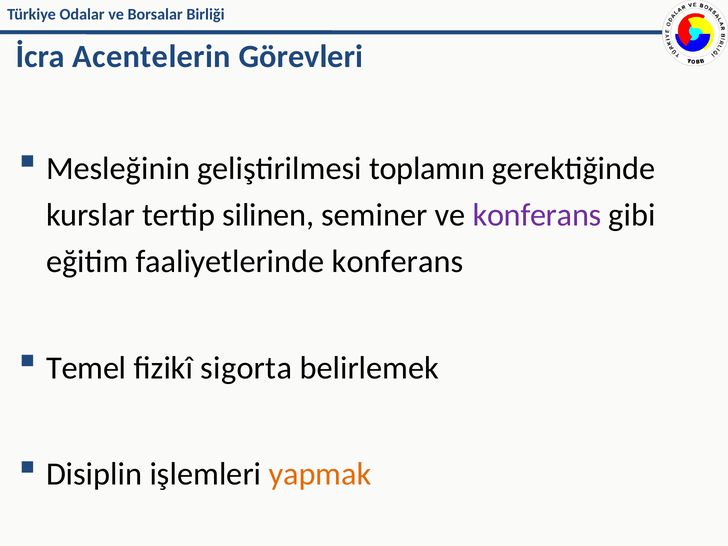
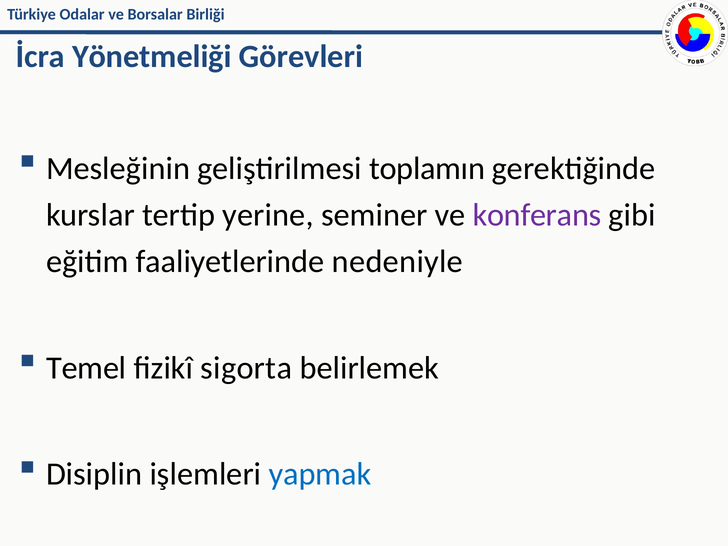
Acentelerin: Acentelerin -> Yönetmeliği (152, 57)
silinen: silinen -> yerine (268, 215)
faaliyetlerinde konferans: konferans -> nedeniyle (397, 262)
yapmak colour: orange -> blue (320, 474)
